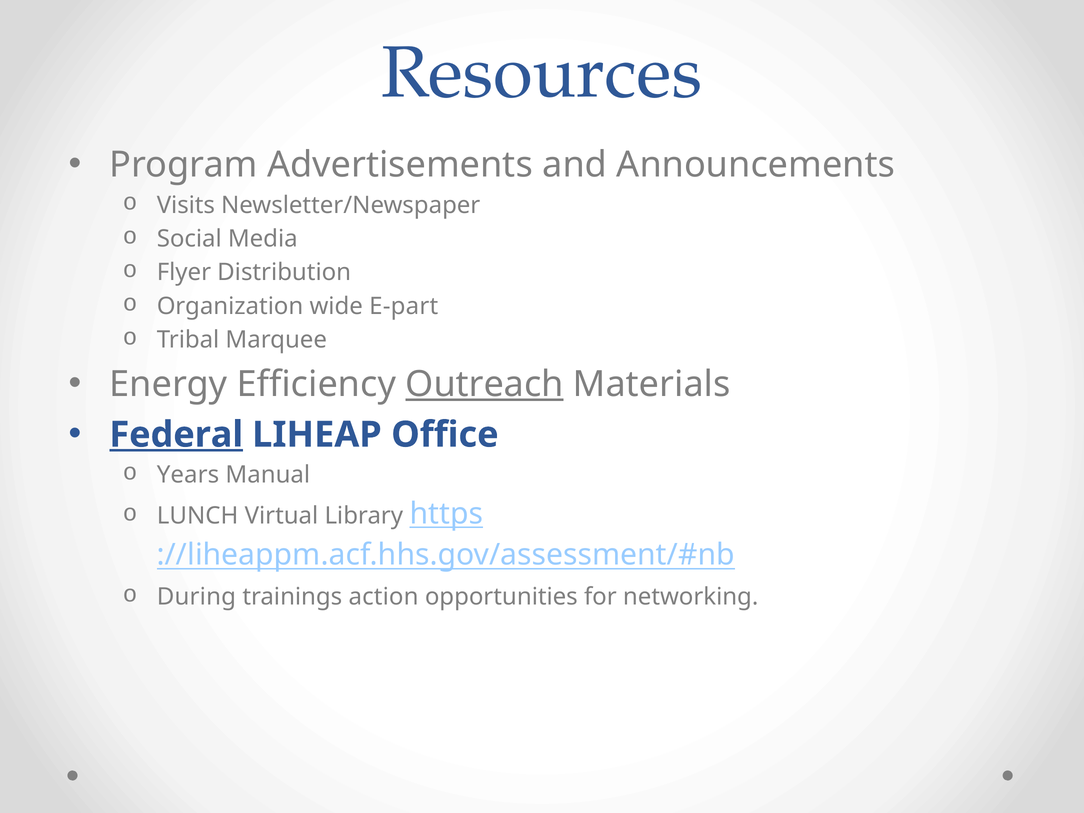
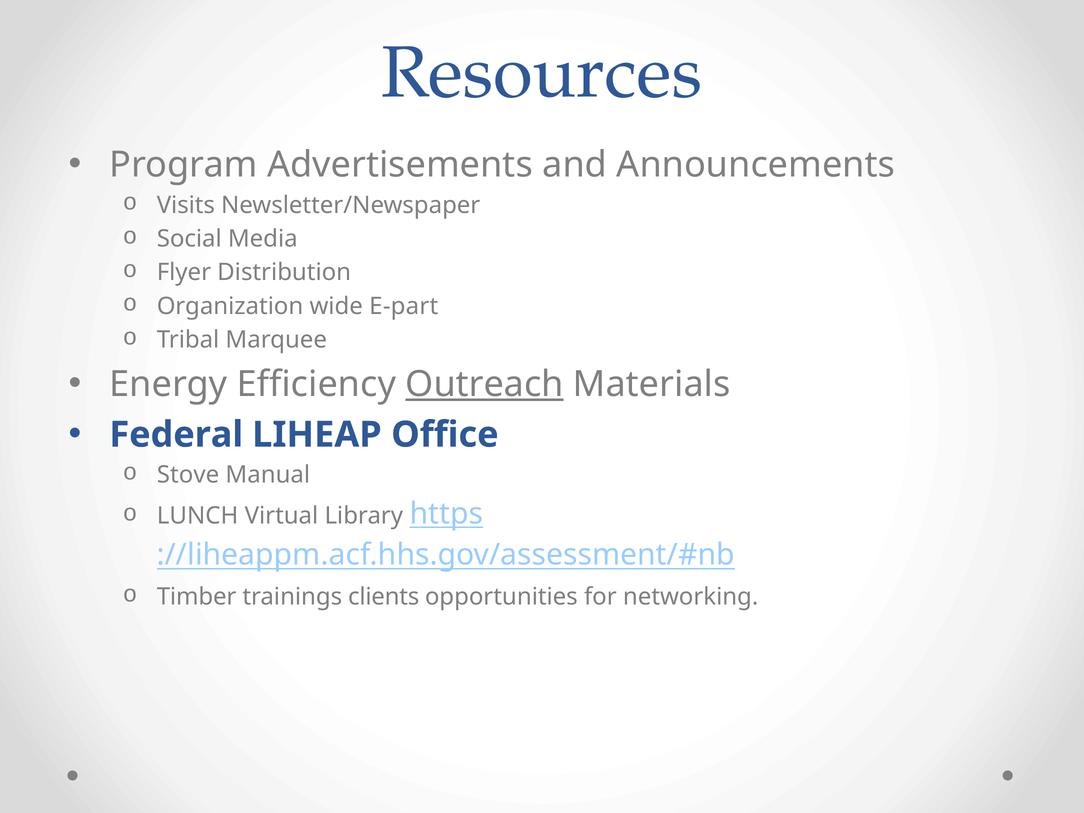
Federal underline: present -> none (176, 435)
Years: Years -> Stove (188, 475)
During: During -> Timber (197, 597)
action: action -> clients (384, 597)
